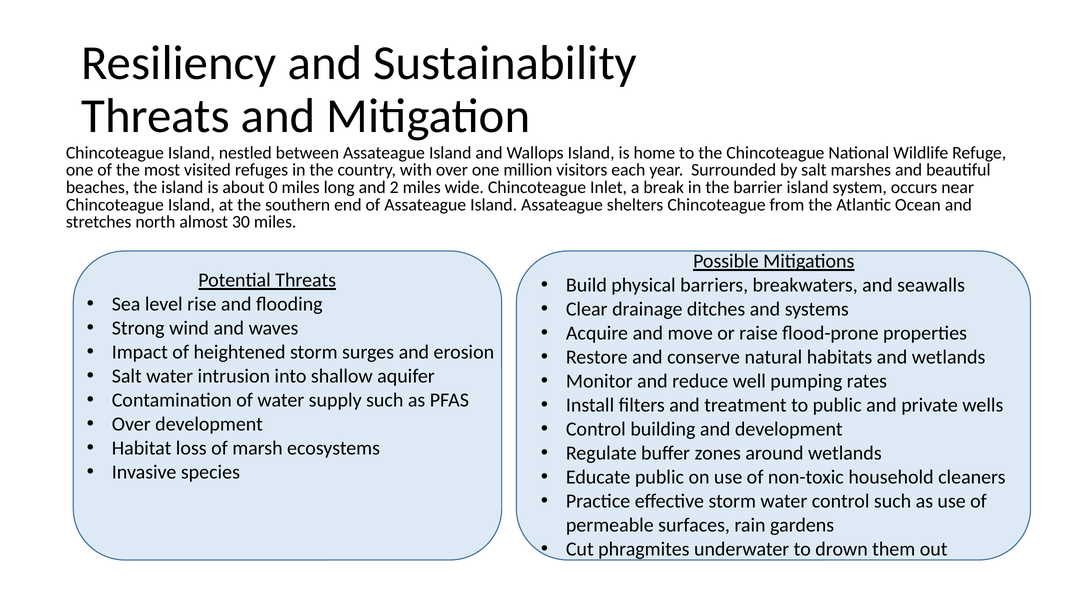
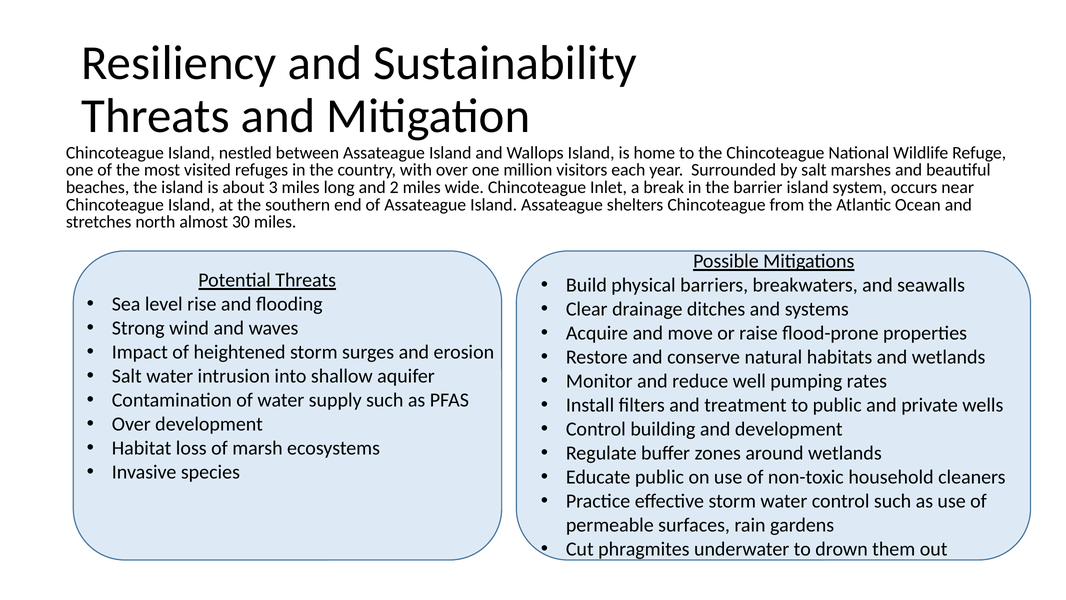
0: 0 -> 3 (273, 187)
